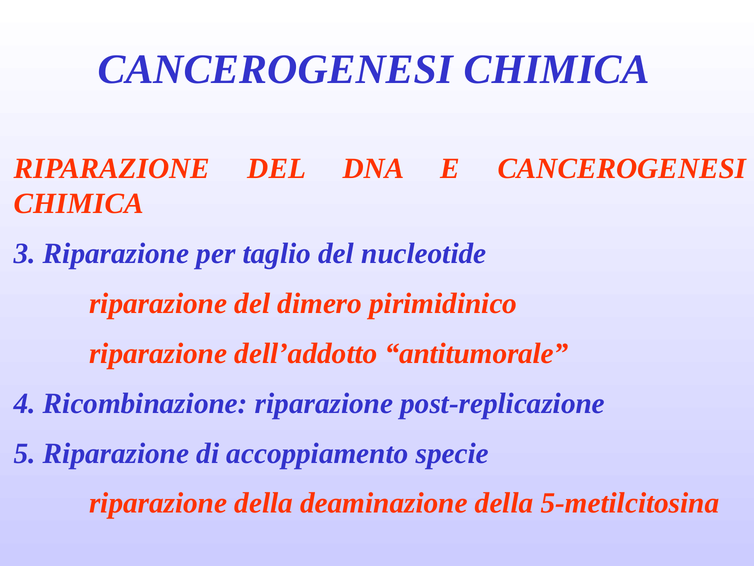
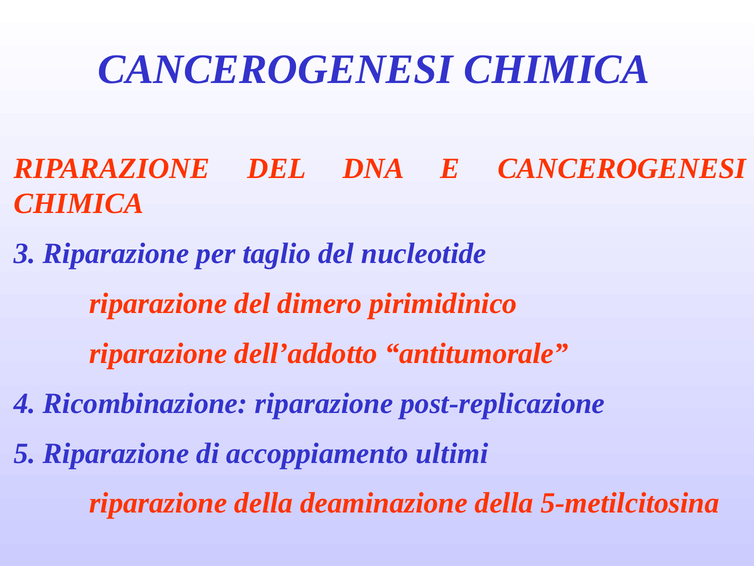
specie: specie -> ultimi (452, 453)
